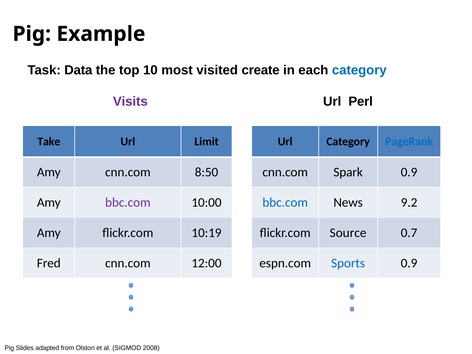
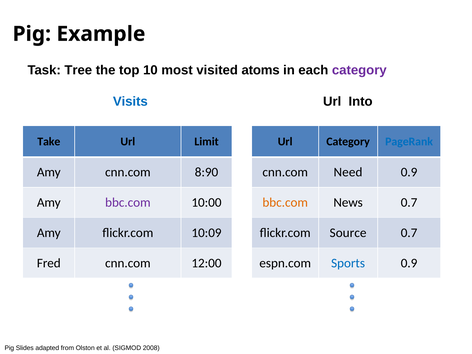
Data: Data -> Tree (78, 70)
create: create -> atoms (261, 70)
category colour: blue -> purple (359, 70)
Visits colour: purple -> blue (130, 102)
Perl: Perl -> Into (361, 102)
8:50: 8:50 -> 8:90 (207, 172)
Spark: Spark -> Need (348, 172)
bbc.com colour: blue -> orange (285, 203)
News 9.2: 9.2 -> 0.7 (409, 203)
10:19: 10:19 -> 10:09 (206, 233)
